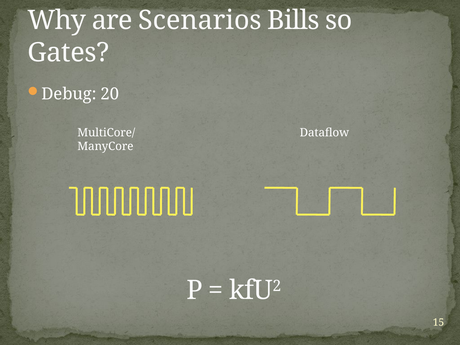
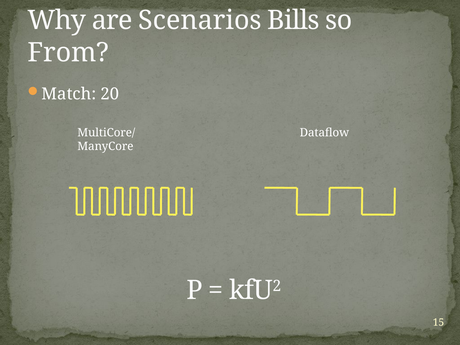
Gates: Gates -> From (68, 53)
Debug: Debug -> Match (69, 94)
